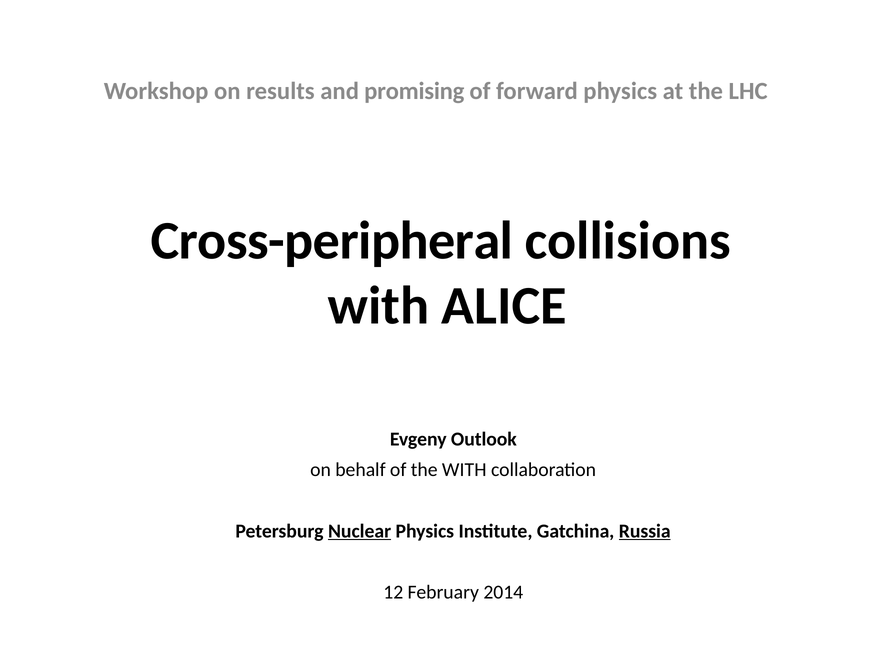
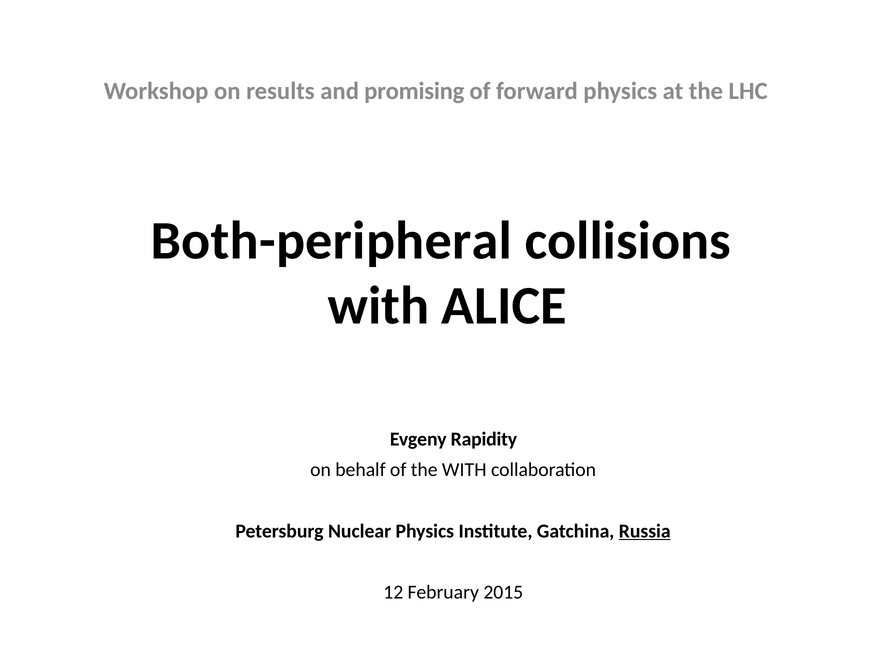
Cross-peripheral: Cross-peripheral -> Both-peripheral (331, 241)
Outlook: Outlook -> Rapidity (484, 439)
Nuclear underline: present -> none (360, 531)
2014: 2014 -> 2015 (503, 592)
